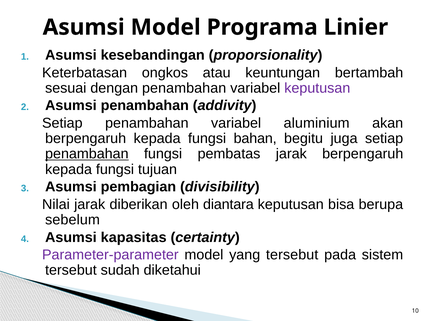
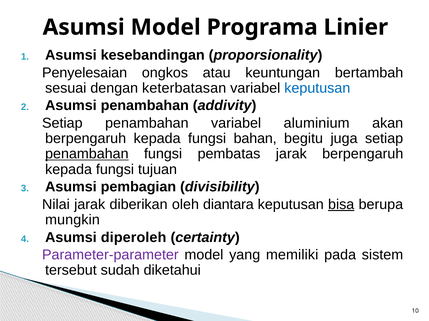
Keterbatasan: Keterbatasan -> Penyelesaian (85, 73)
dengan penambahan: penambahan -> keterbatasan (184, 88)
keputusan colour: purple -> blue (317, 88)
bisa underline: none -> present (341, 205)
sebelum: sebelum -> mungkin (72, 220)
kapasitas: kapasitas -> diperoleh (134, 238)
yang tersebut: tersebut -> memiliki (292, 255)
